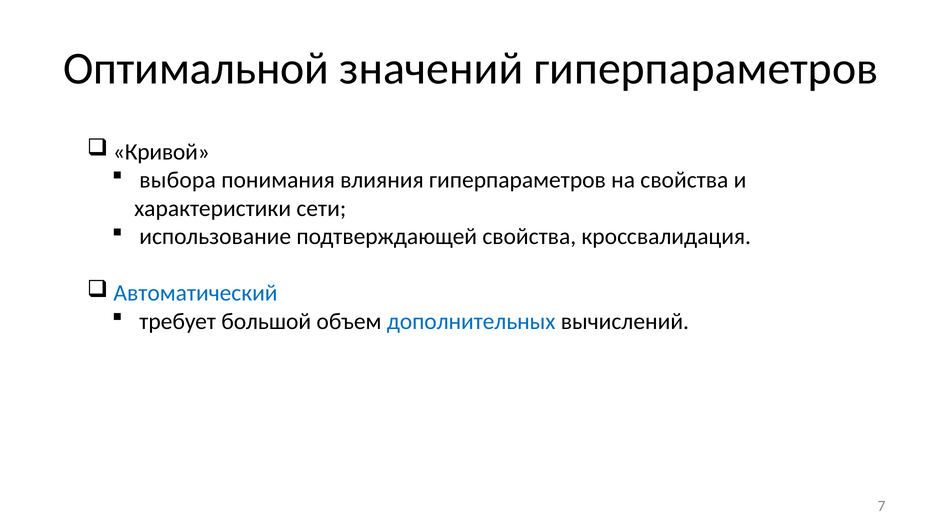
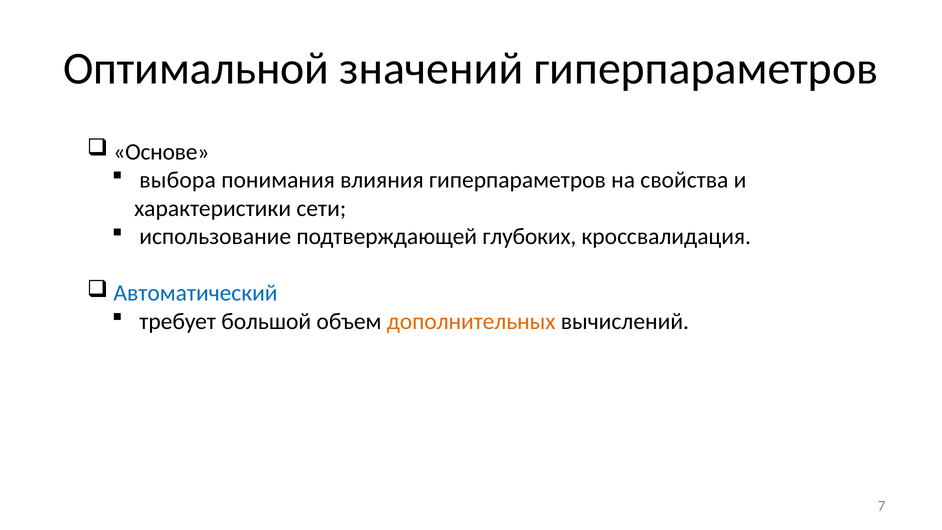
Кривой: Кривой -> Основе (161, 152)
подтверждающей свойства: свойства -> глубоких (529, 237)
дополнительных colour: blue -> orange (471, 321)
